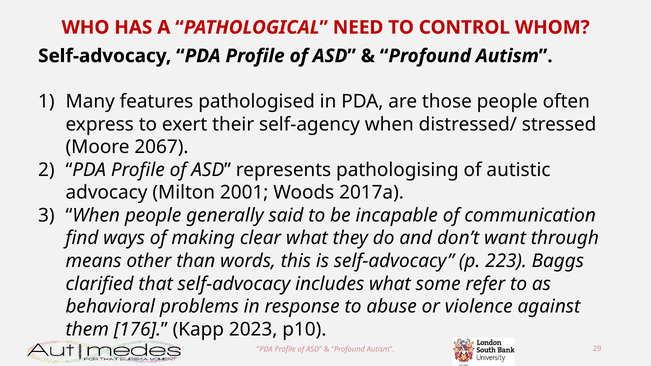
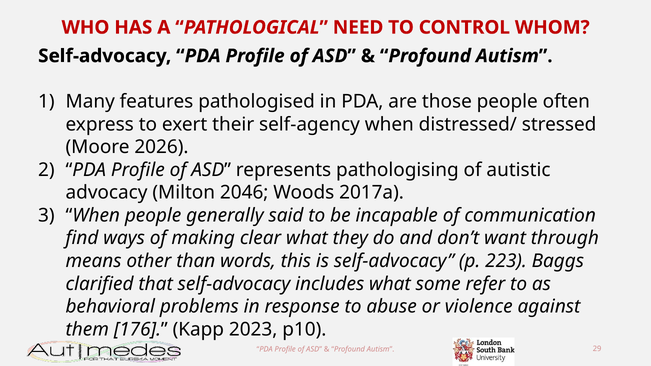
2067: 2067 -> 2026 (161, 147)
2001: 2001 -> 2046 (244, 193)
